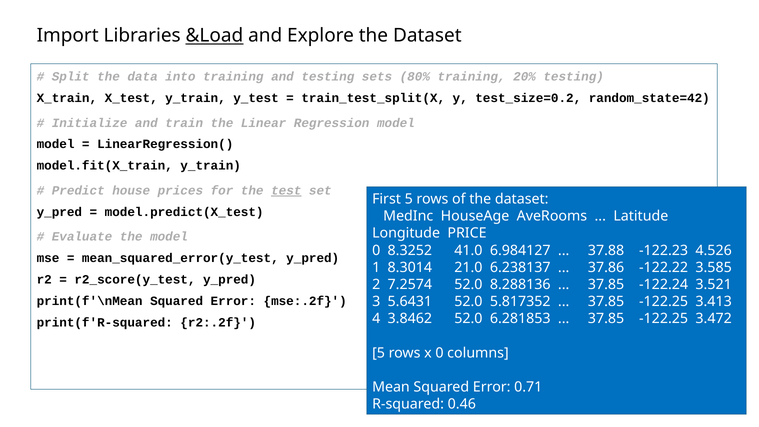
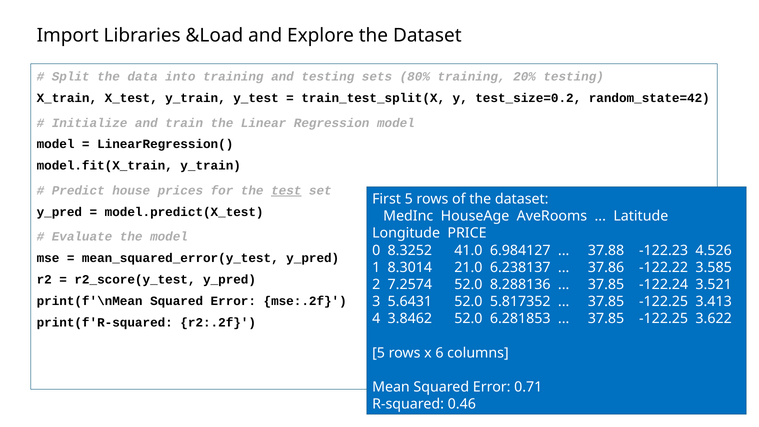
&Load underline: present -> none (214, 36)
3.472: 3.472 -> 3.622 (714, 319)
x 0: 0 -> 6 (439, 353)
